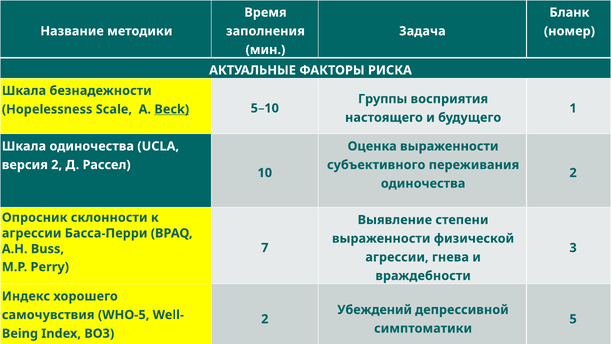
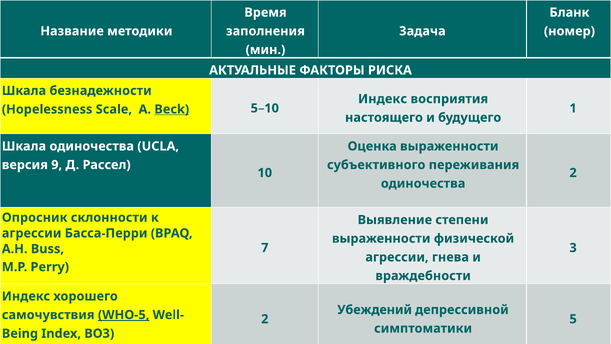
Группы: Группы -> Индекс (383, 99)
версия 2: 2 -> 9 (57, 165)
WHO-5 underline: none -> present (124, 315)
